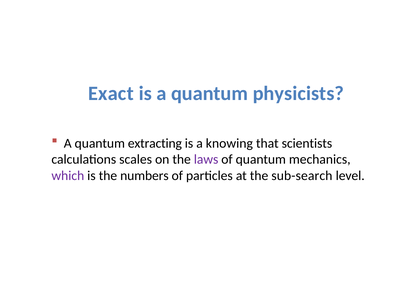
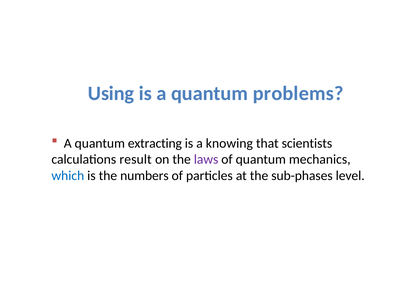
Exact: Exact -> Using (111, 94)
physicists: physicists -> problems (298, 94)
scales: scales -> result (136, 160)
which colour: purple -> blue (68, 176)
sub-search: sub-search -> sub-phases (302, 176)
